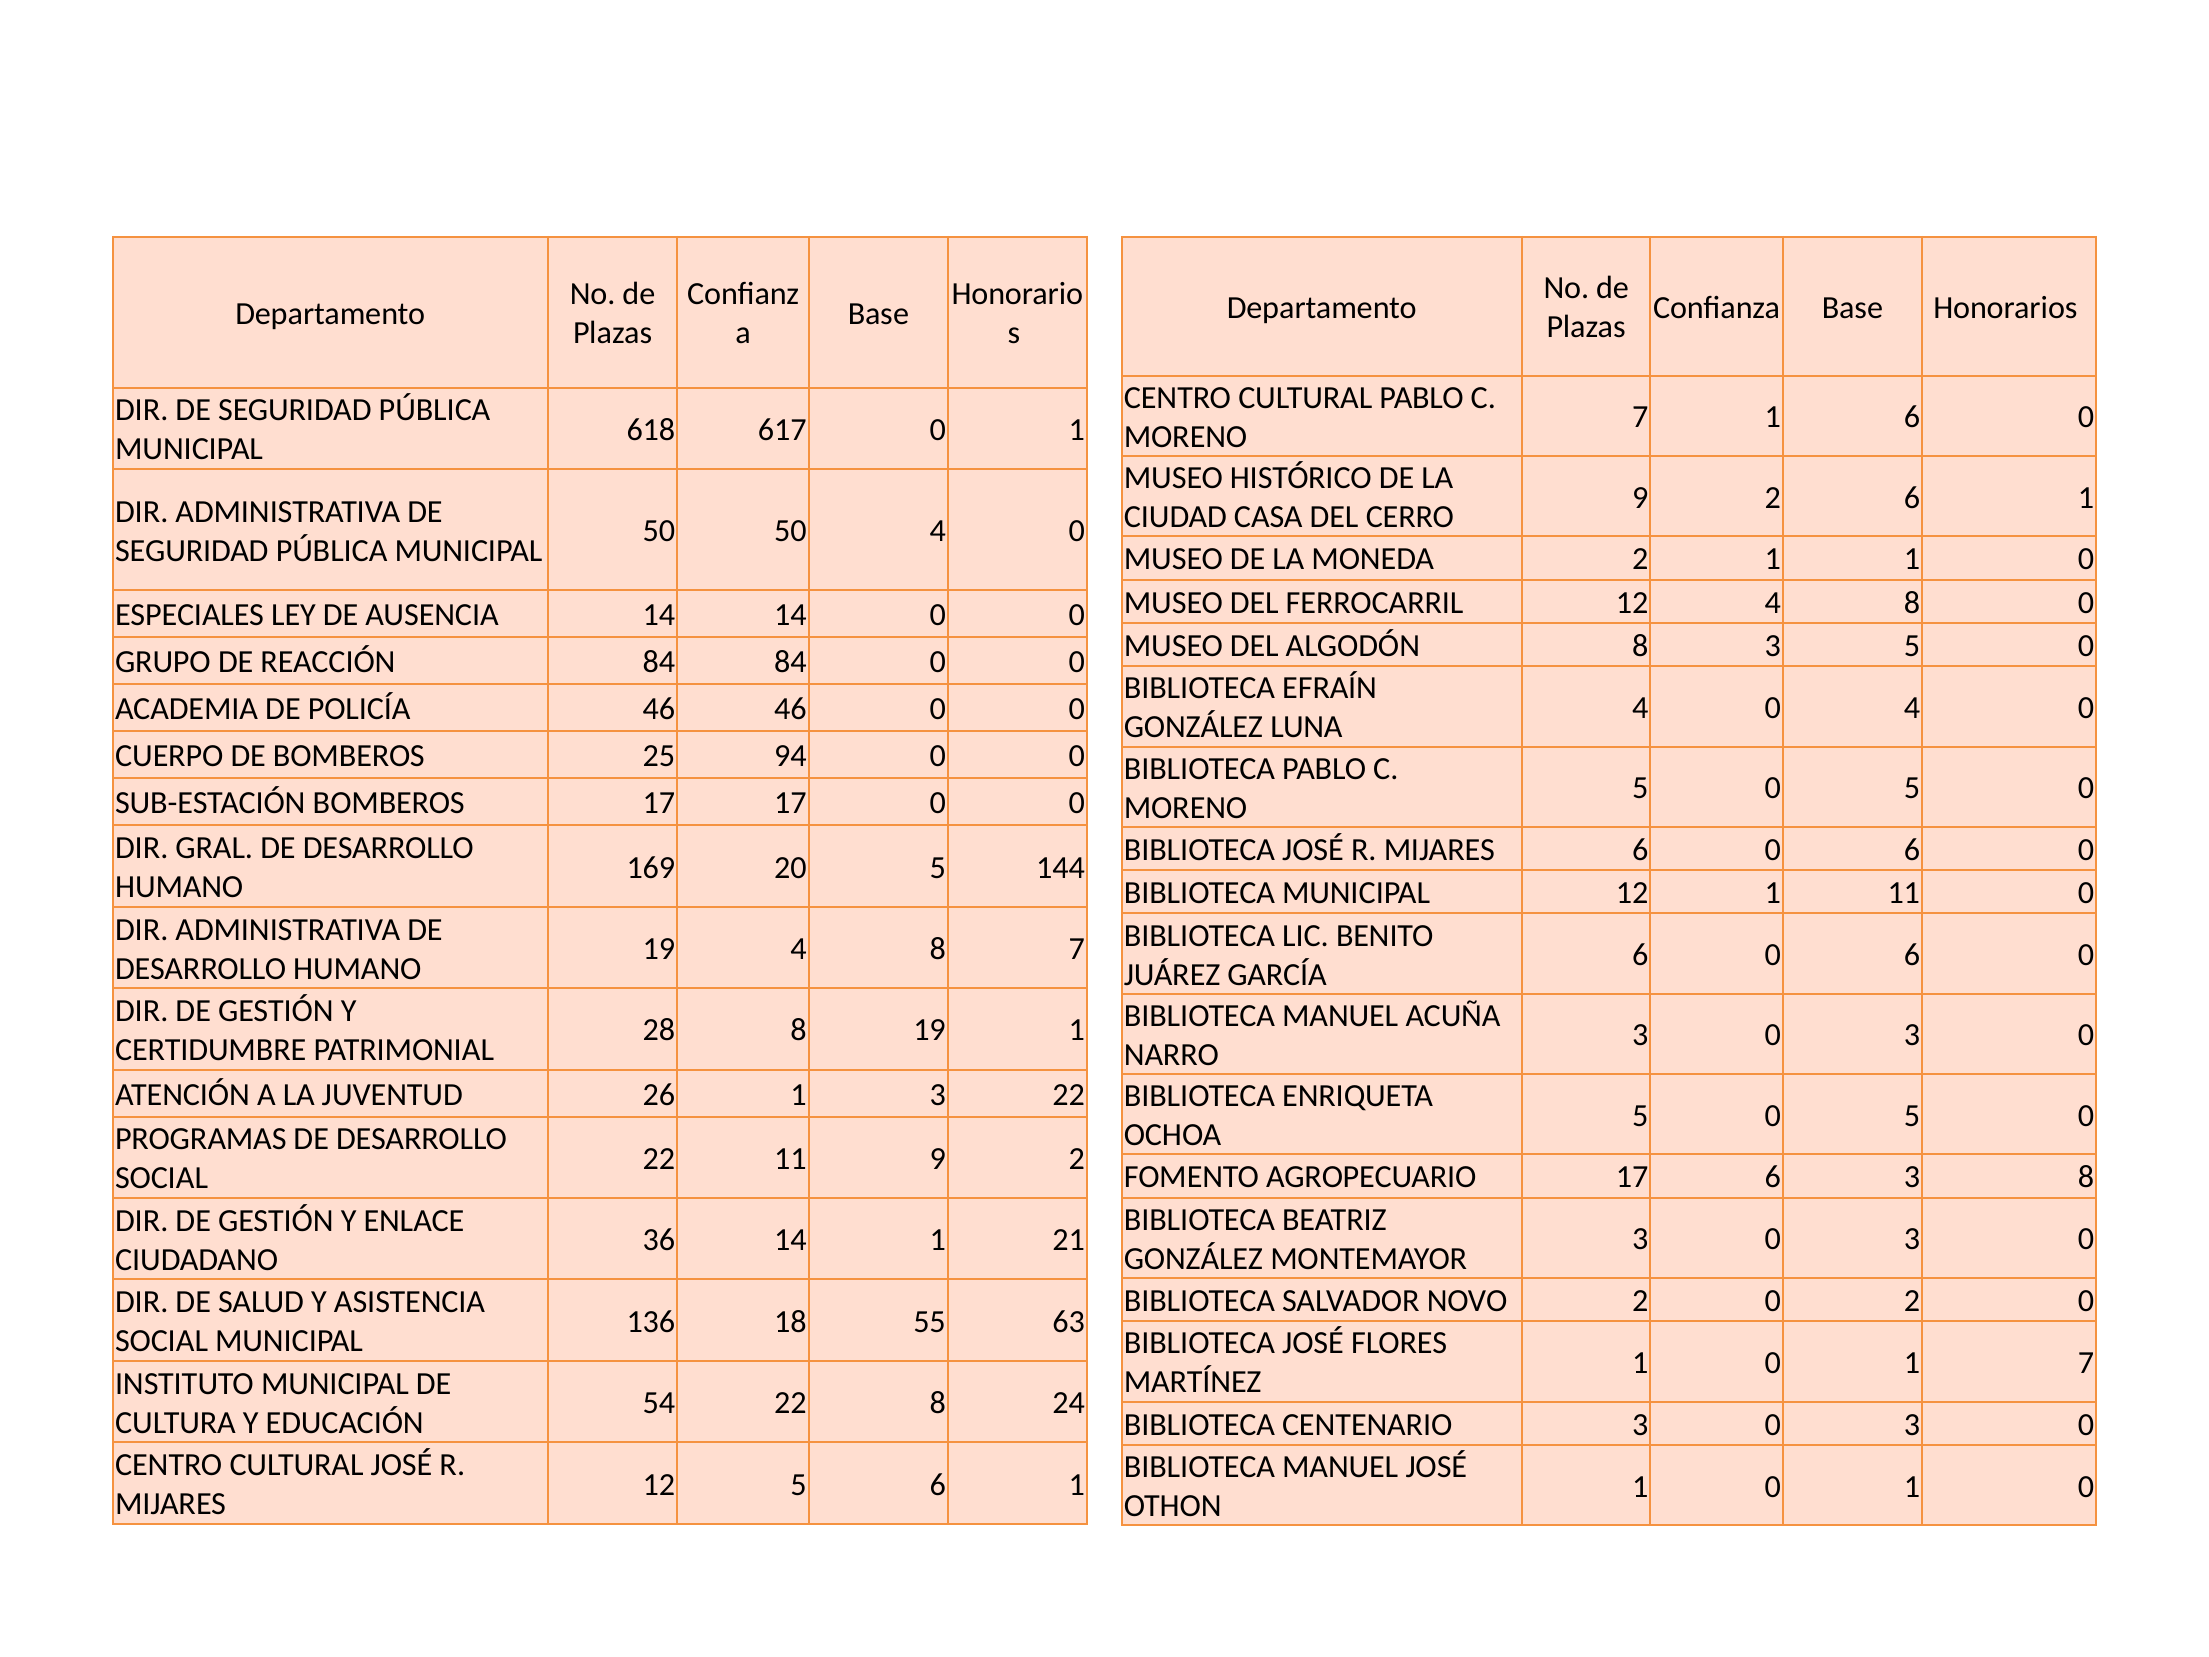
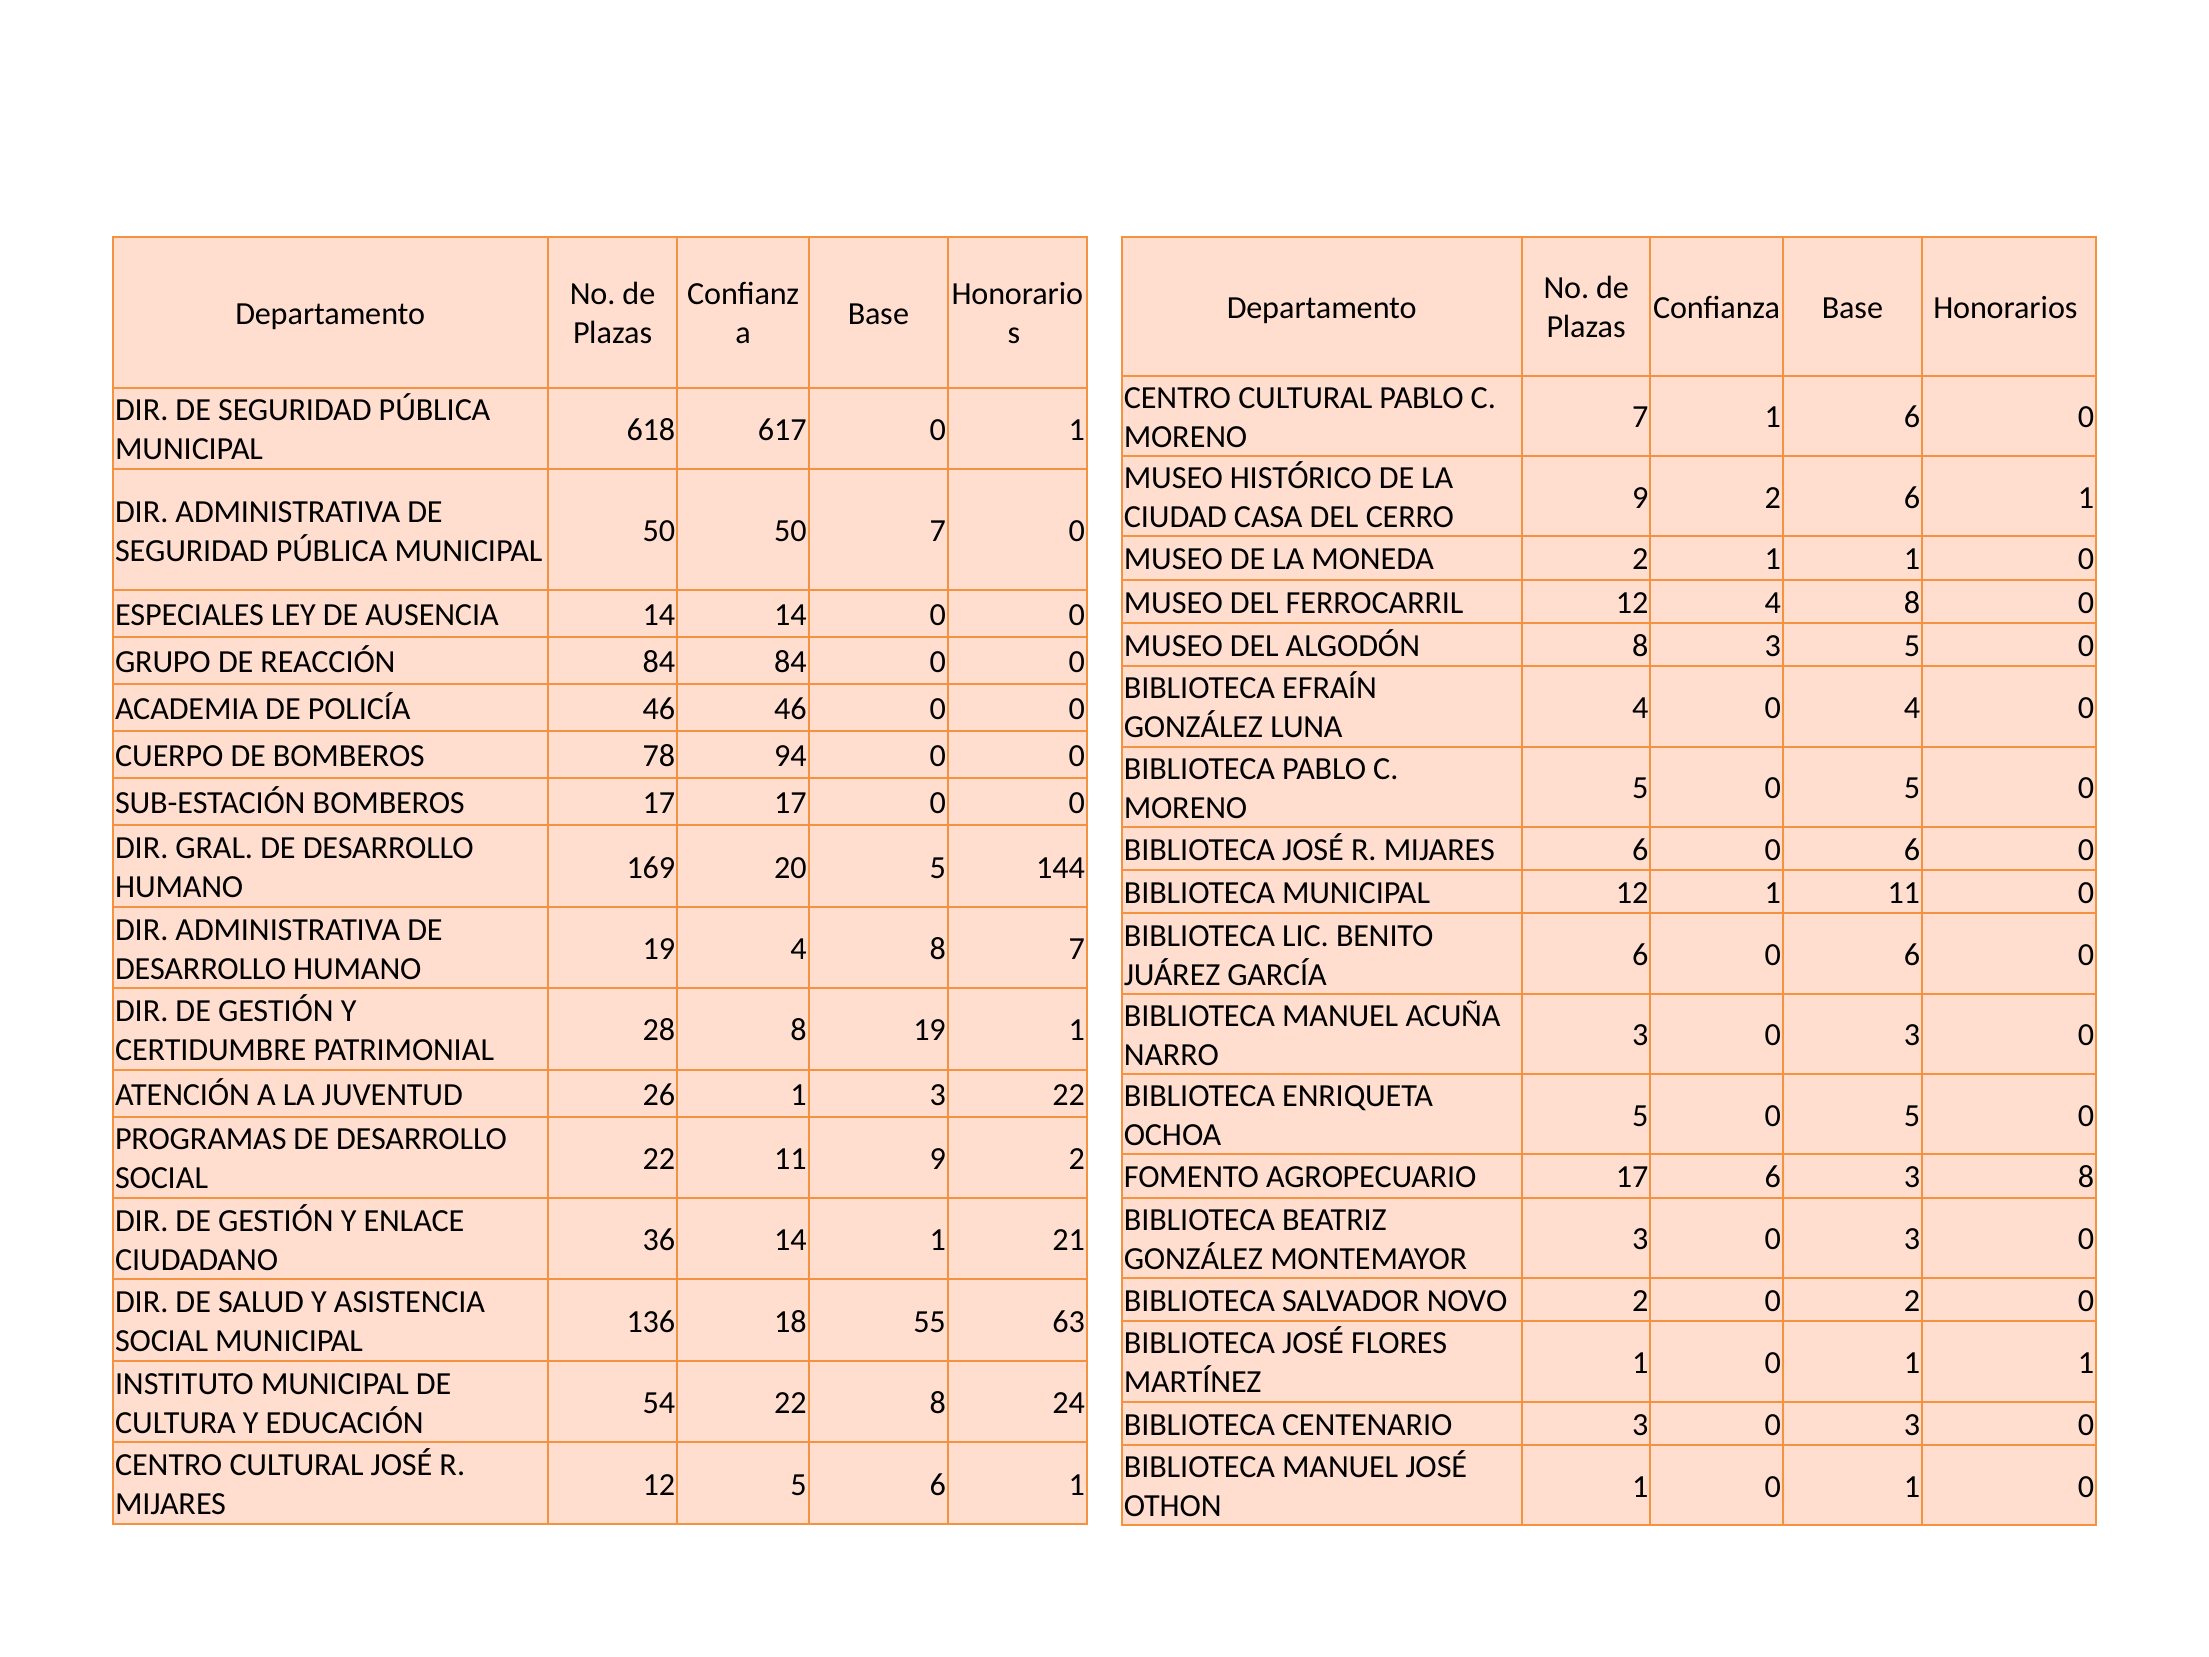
50 4: 4 -> 7 (938, 531)
25: 25 -> 78 (659, 756)
0 1 7: 7 -> 1 (2086, 1363)
